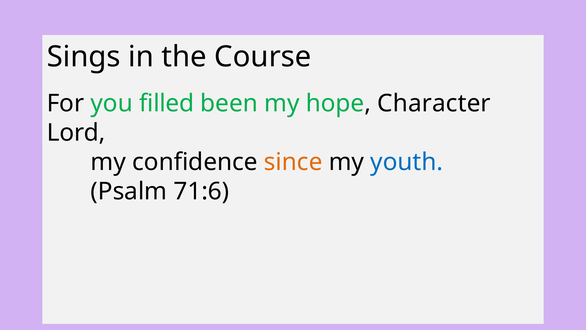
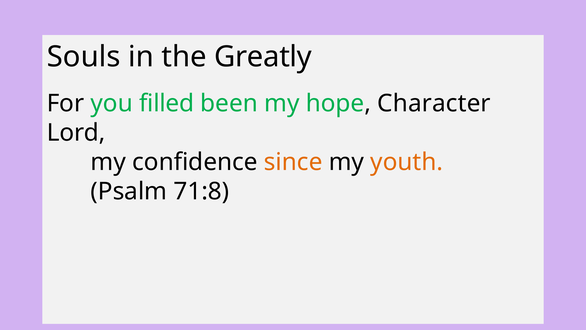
Sings: Sings -> Souls (84, 57)
Course: Course -> Greatly (263, 57)
youth colour: blue -> orange (407, 162)
71:6: 71:6 -> 71:8 (201, 191)
